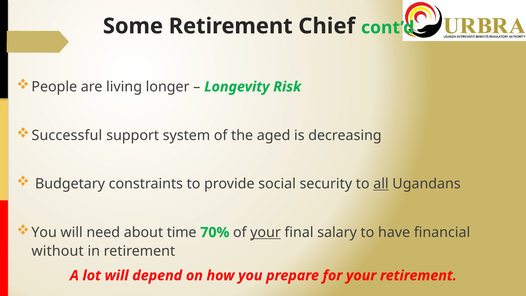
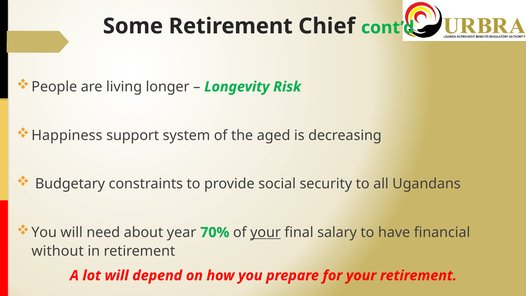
Successful: Successful -> Happiness (67, 135)
all underline: present -> none (381, 184)
time: time -> year (182, 232)
